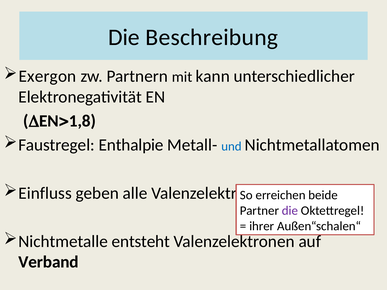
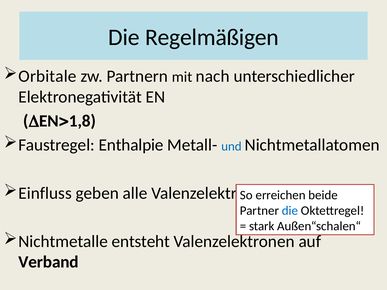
Beschreibung: Beschreibung -> Regelmäßigen (212, 37)
Exergon: Exergon -> Orbitale (47, 76)
kann: kann -> nach (213, 76)
die colour: purple -> blue (290, 211)
ihrer: ihrer -> stark (262, 226)
